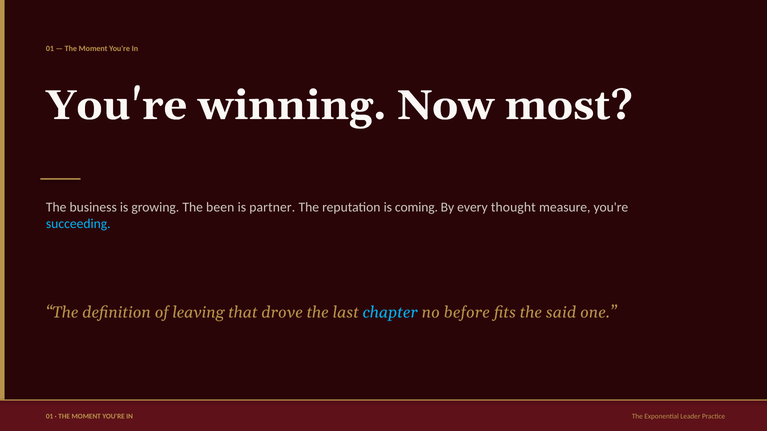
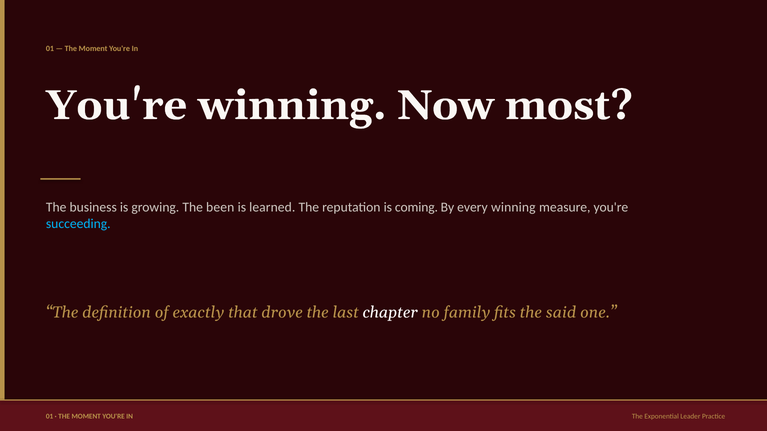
partner: partner -> learned (272, 208)
every thought: thought -> winning (513, 208)
leaving: leaving -> exactly (198, 313)
chapter colour: light blue -> white (390, 313)
before: before -> family (467, 313)
